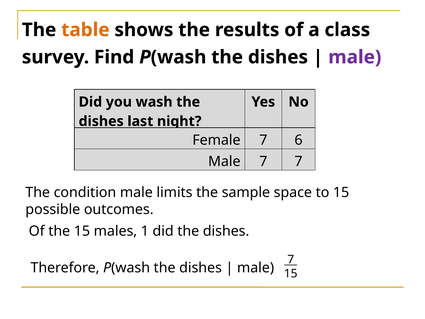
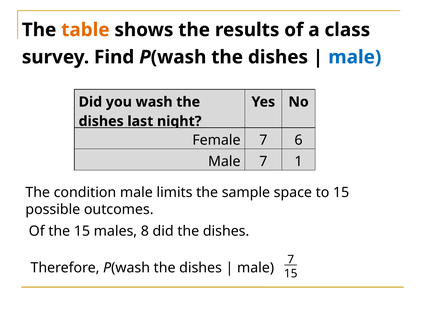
male colour: purple -> blue (355, 57)
7 7: 7 -> 1 (299, 161)
1: 1 -> 8 (145, 231)
